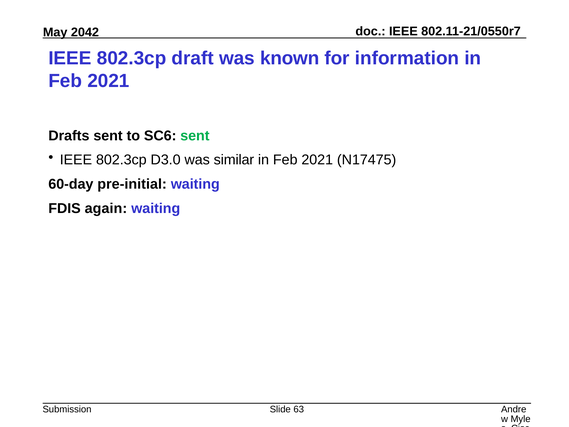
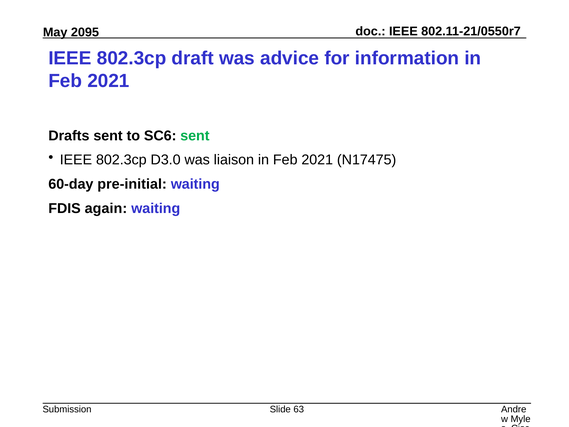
2042: 2042 -> 2095 (85, 32)
known: known -> advice (290, 58)
similar: similar -> liaison (234, 160)
